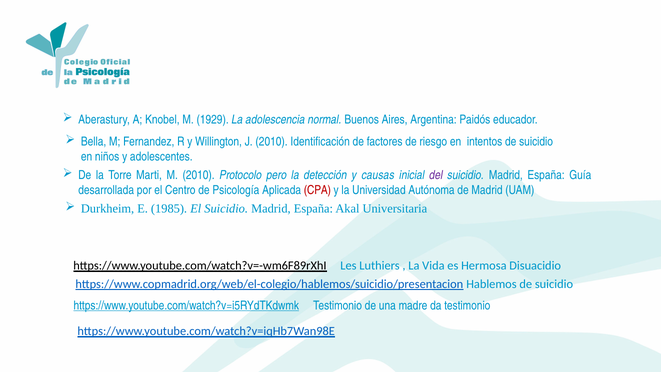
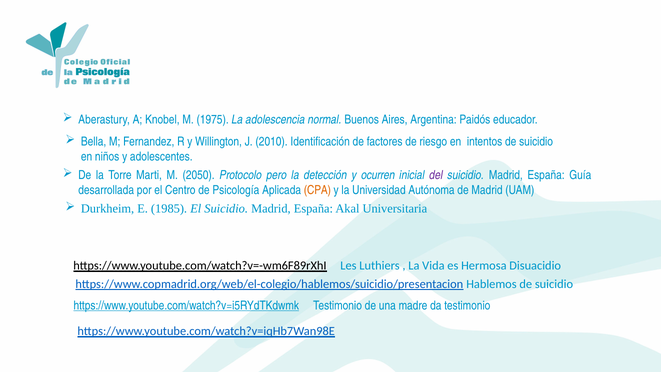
1929: 1929 -> 1975 (213, 120)
M 2010: 2010 -> 2050 (199, 175)
causas: causas -> ocurren (378, 175)
CPA colour: red -> orange (317, 190)
